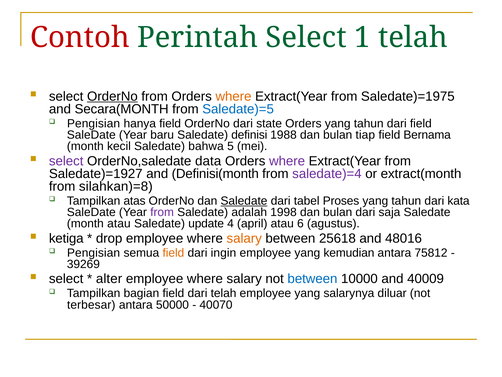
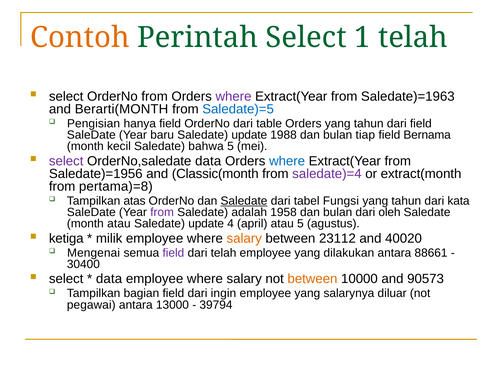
Contoh colour: red -> orange (80, 37)
OrderNo underline: present -> none (112, 96)
where colour: orange -> purple (233, 96)
Saledate)=1975: Saledate)=1975 -> Saledate)=1963 (408, 96)
Secara(MONTH: Secara(MONTH -> Berarti(MONTH (121, 109)
state: state -> table (269, 123)
definisi: definisi -> update (249, 135)
where colour: purple -> blue (287, 161)
Saledate)=1927: Saledate)=1927 -> Saledate)=1956 (96, 173)
Definisi(month: Definisi(month -> Classic(month (215, 173)
silahkan)=8: silahkan)=8 -> pertama)=8 (116, 186)
Proses: Proses -> Fungsi (341, 201)
1998: 1998 -> 1958 (284, 212)
saja: saja -> oleh (390, 212)
atau 6: 6 -> 5 (300, 223)
drop: drop -> milik (109, 238)
25618: 25618 -> 23112 (337, 238)
48016: 48016 -> 40020 (404, 238)
Pengisian: Pengisian -> Mengenai (94, 253)
field colour: orange -> purple (173, 253)
dari ingin: ingin -> telah (224, 253)
kemudian: kemudian -> dilakukan (349, 253)
75812: 75812 -> 88661 (431, 253)
39269: 39269 -> 30400 (83, 264)
alter: alter -> data (109, 279)
between colour: blue -> orange (312, 279)
40009: 40009 -> 90573 (426, 279)
dari telah: telah -> ingin (223, 293)
terbesar: terbesar -> pegawai (91, 304)
50000: 50000 -> 13000 (172, 304)
40070: 40070 -> 39794 (216, 304)
